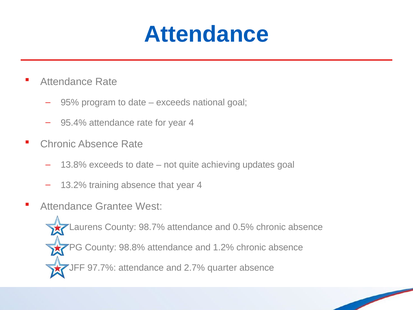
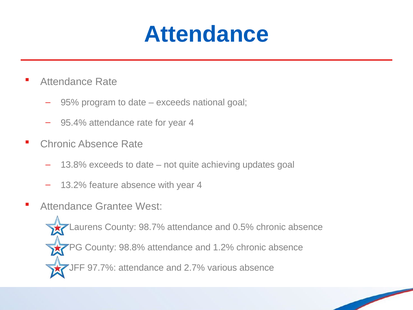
training: training -> feature (104, 185)
that: that -> with (166, 185)
quarter: quarter -> various (222, 268)
